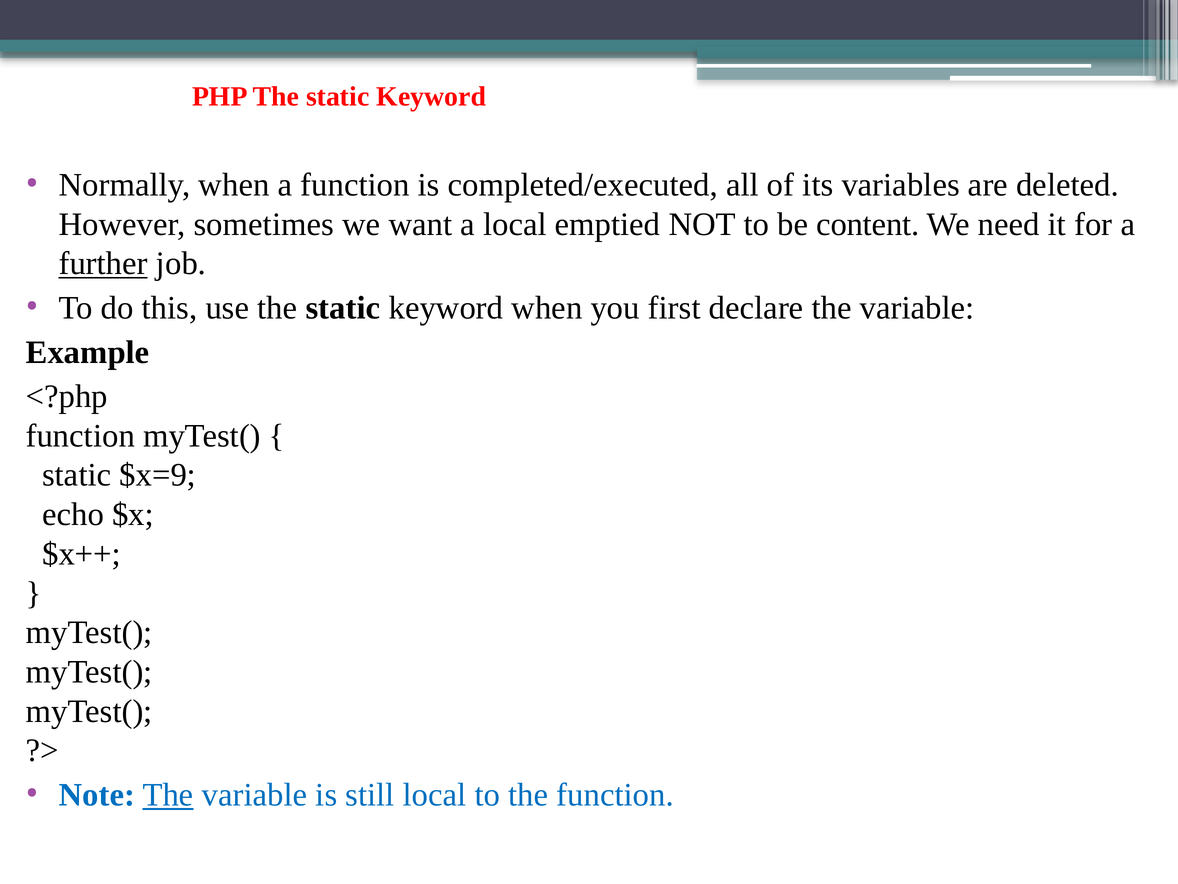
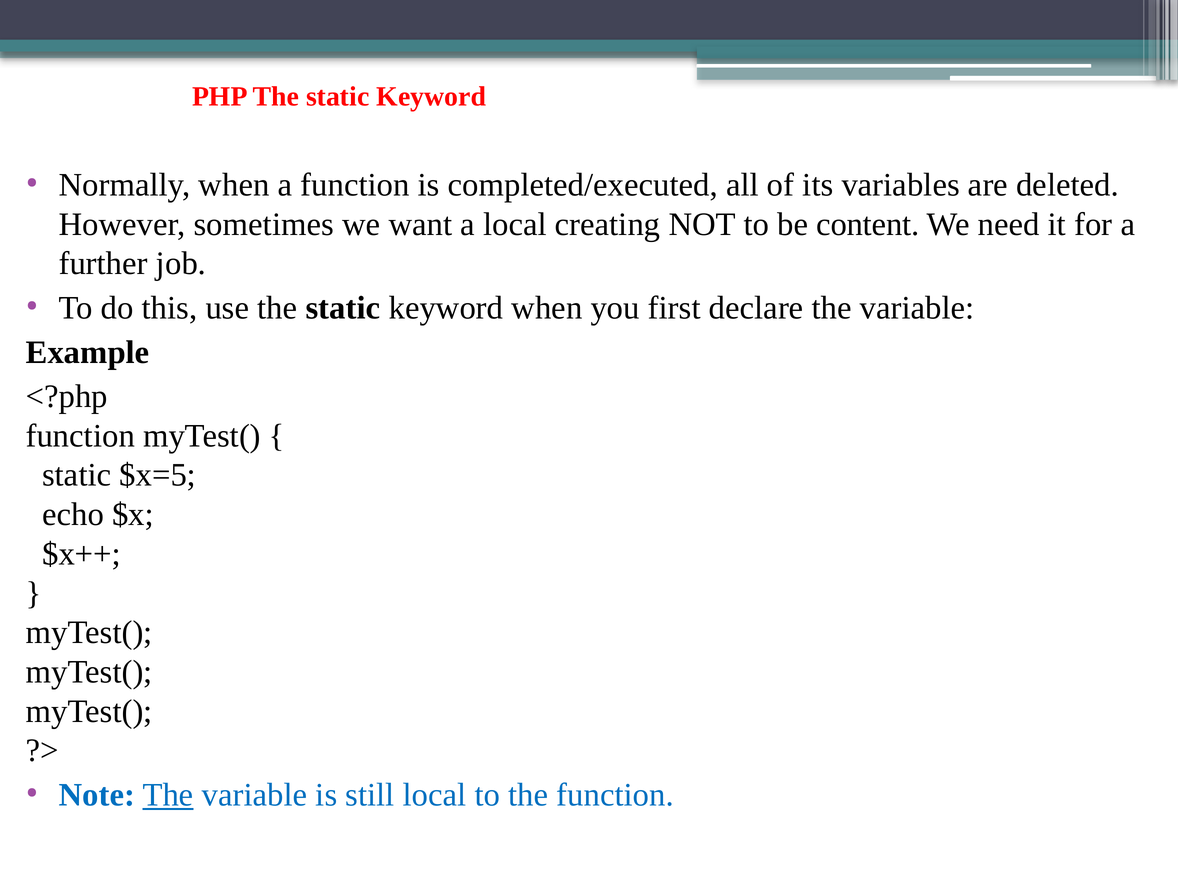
emptied: emptied -> creating (608, 224)
further underline: present -> none (103, 264)
$x=9: $x=9 -> $x=5 (158, 475)
